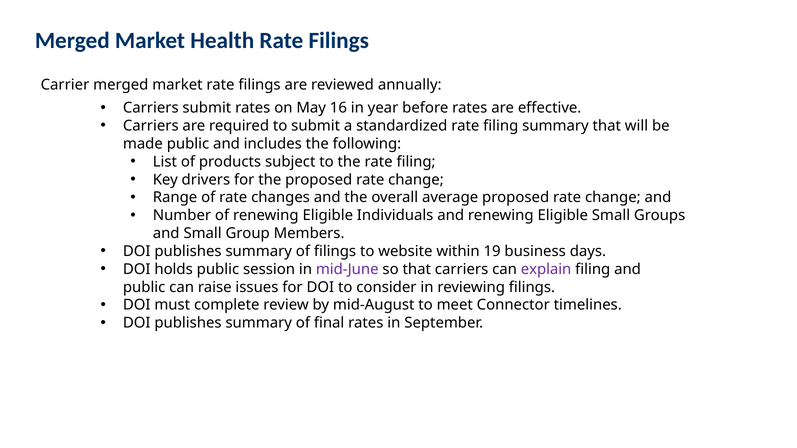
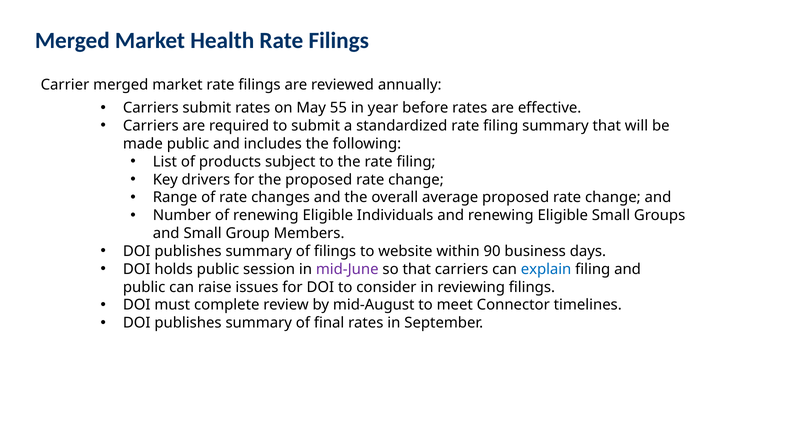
16: 16 -> 55 (338, 108)
19: 19 -> 90 (492, 251)
explain colour: purple -> blue (546, 269)
